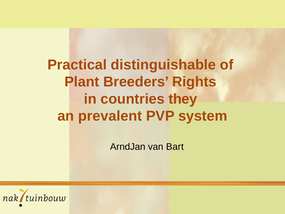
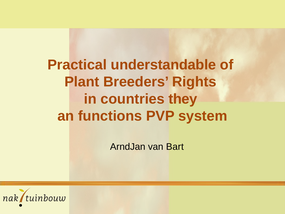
distinguishable: distinguishable -> understandable (163, 65)
prevalent: prevalent -> functions (110, 116)
